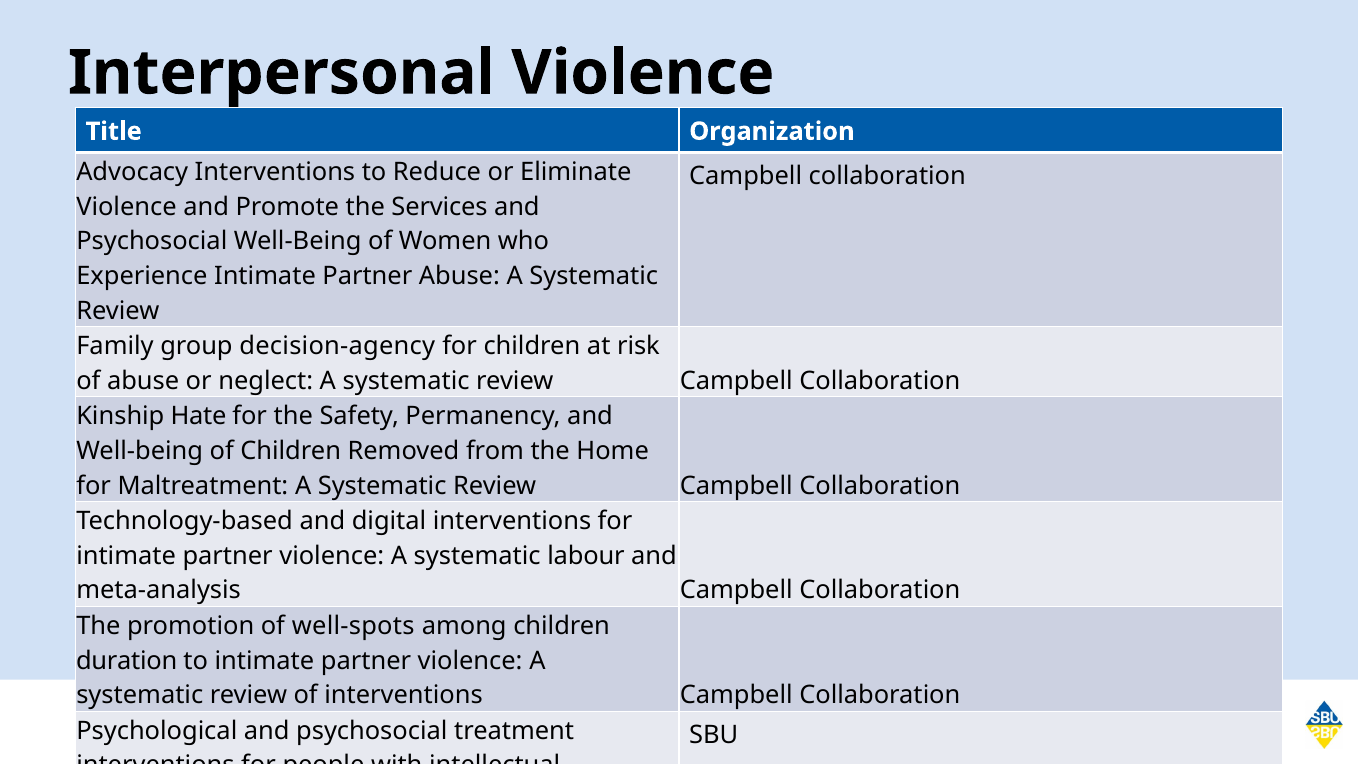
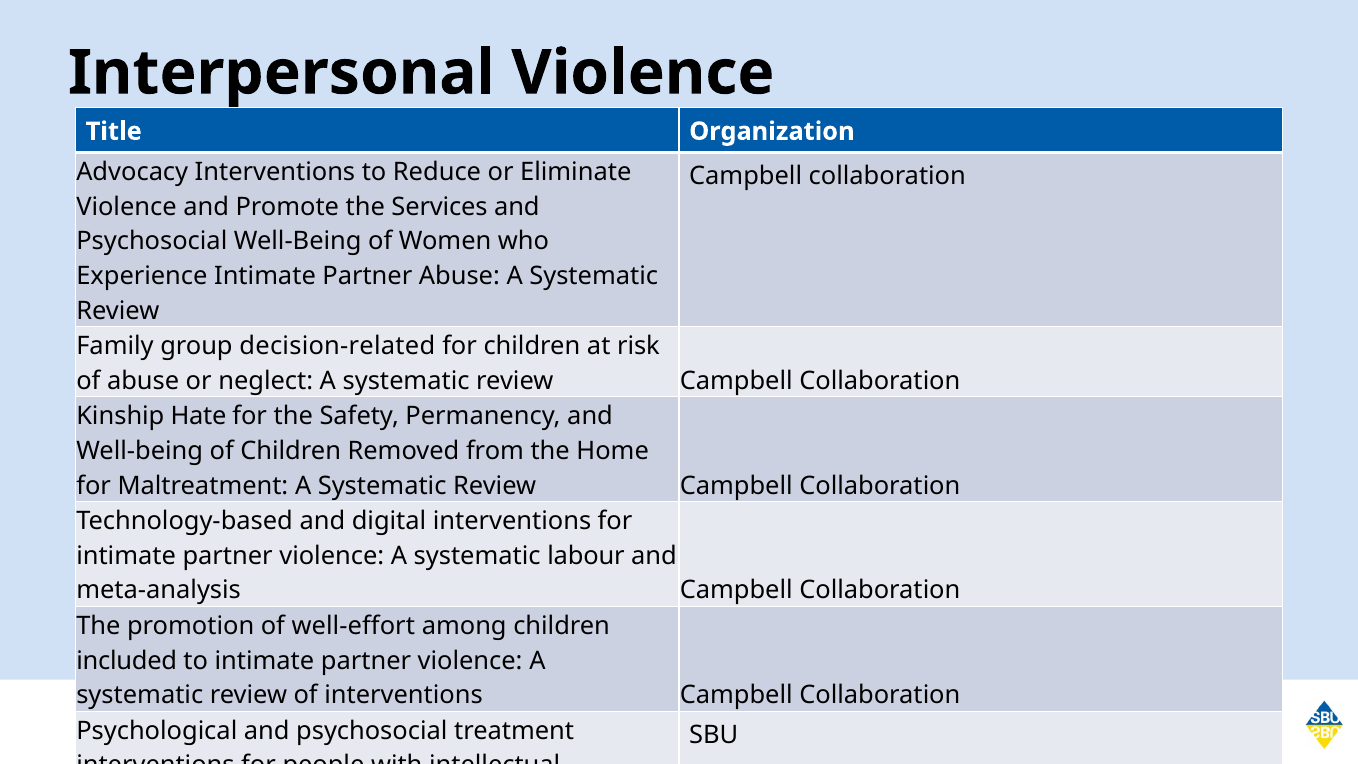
decision-agency: decision-agency -> decision-related (337, 346)
well-spots: well-spots -> well-effort (353, 626)
duration: duration -> included (127, 661)
